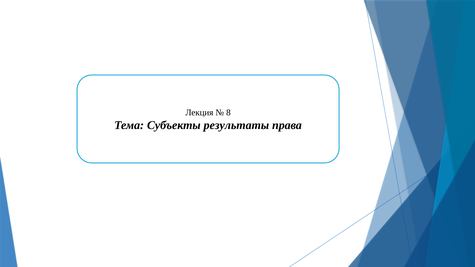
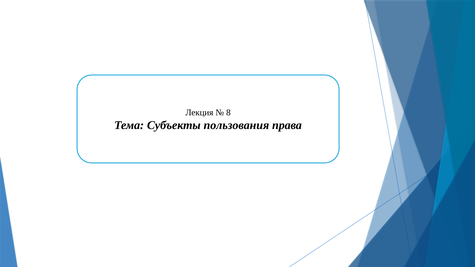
результаты: результаты -> пользования (236, 125)
